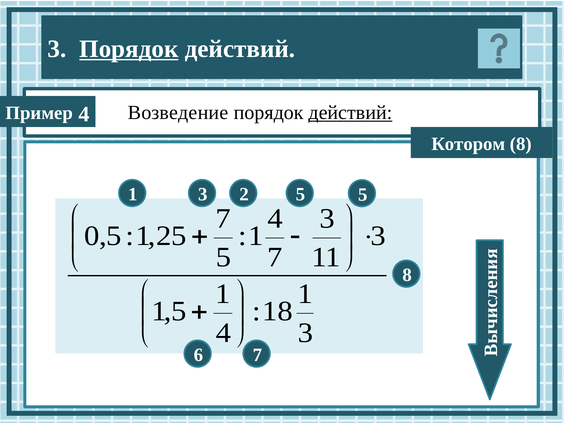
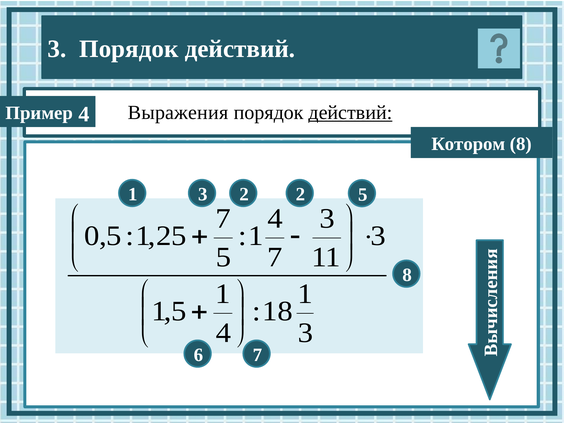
Порядок underline: present -> none (129, 49)
Возведение: Возведение -> Выражения (178, 113)
3 5: 5 -> 2 (301, 194)
